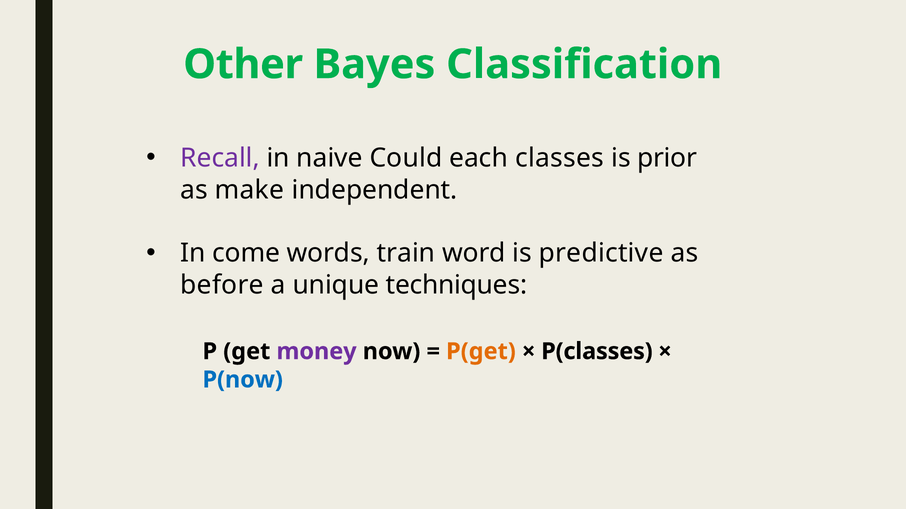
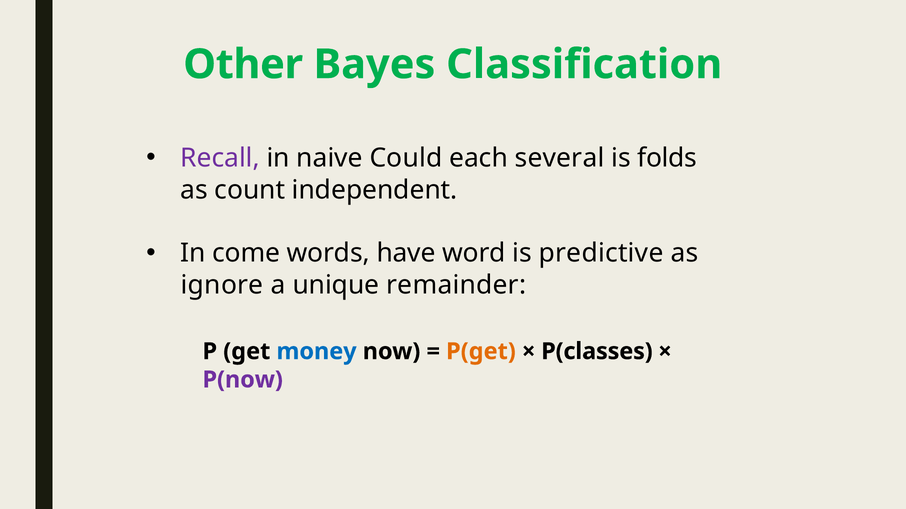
classes: classes -> several (560, 158)
prior: prior -> folds (667, 158)
make: make -> count (250, 190)
train: train -> have (406, 254)
before: before -> ignore (222, 285)
techniques: techniques -> remainder (456, 285)
money colour: purple -> blue (317, 352)
P(now colour: blue -> purple (243, 380)
